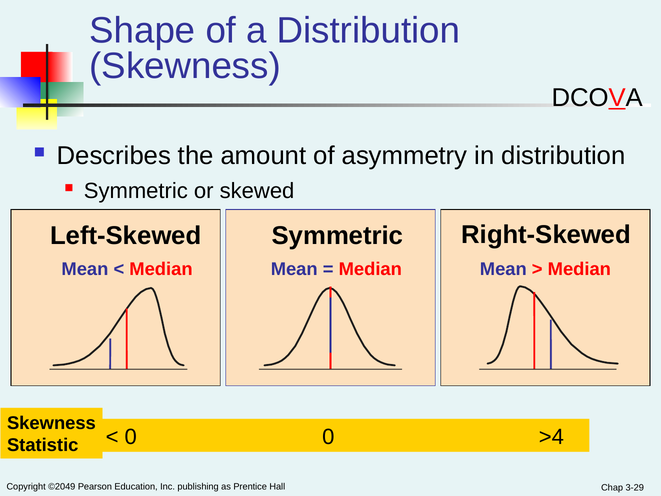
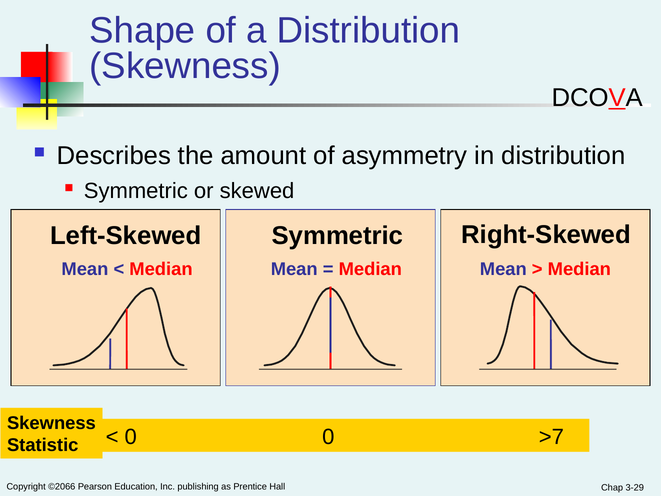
>4: >4 -> >7 (551, 437)
©2049: ©2049 -> ©2066 (62, 486)
